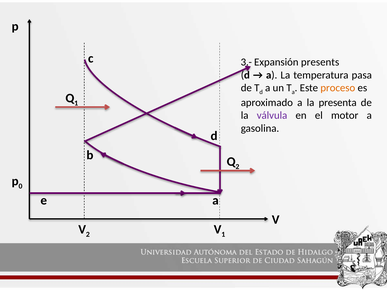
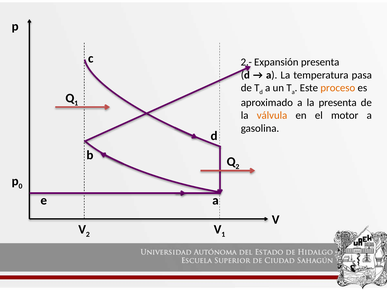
3.-: 3.- -> 2.- (246, 62)
Expansión presents: presents -> presenta (320, 62)
válvula colour: purple -> orange (272, 116)
